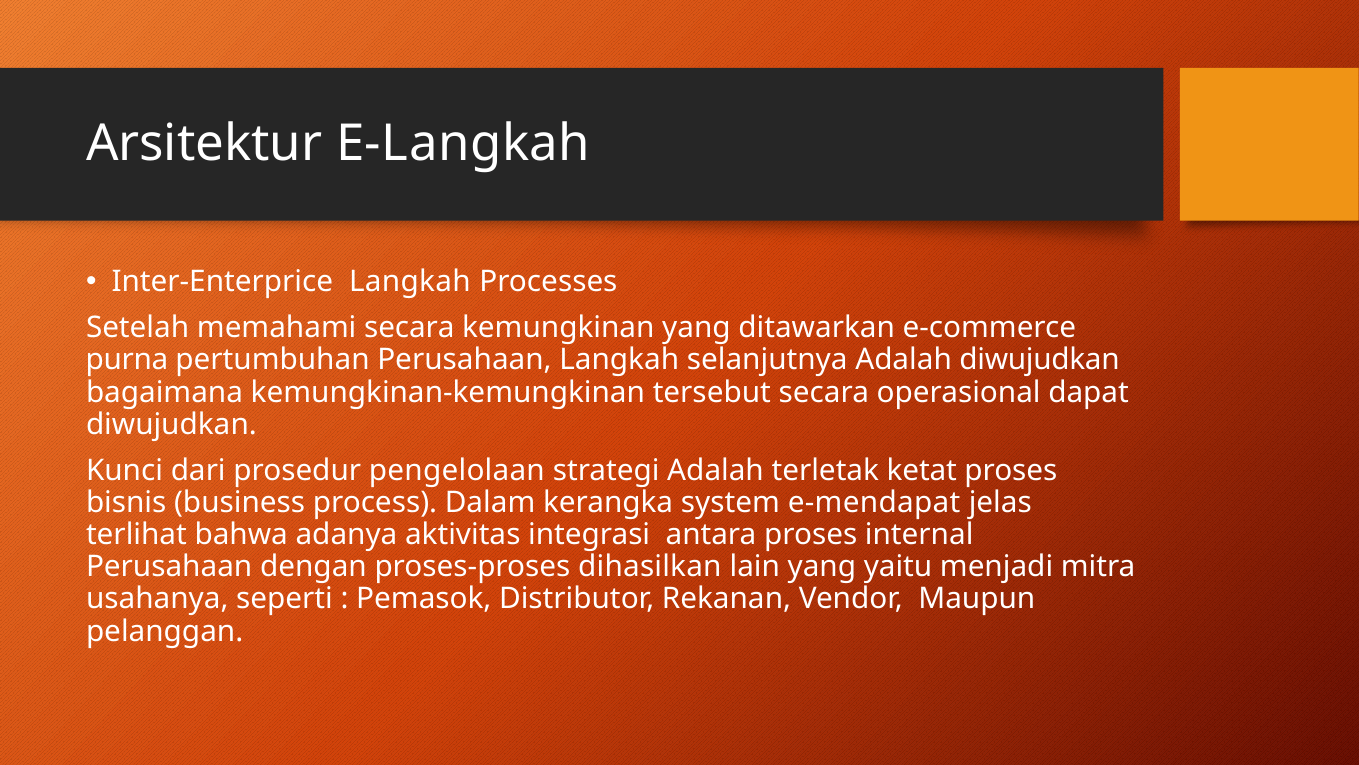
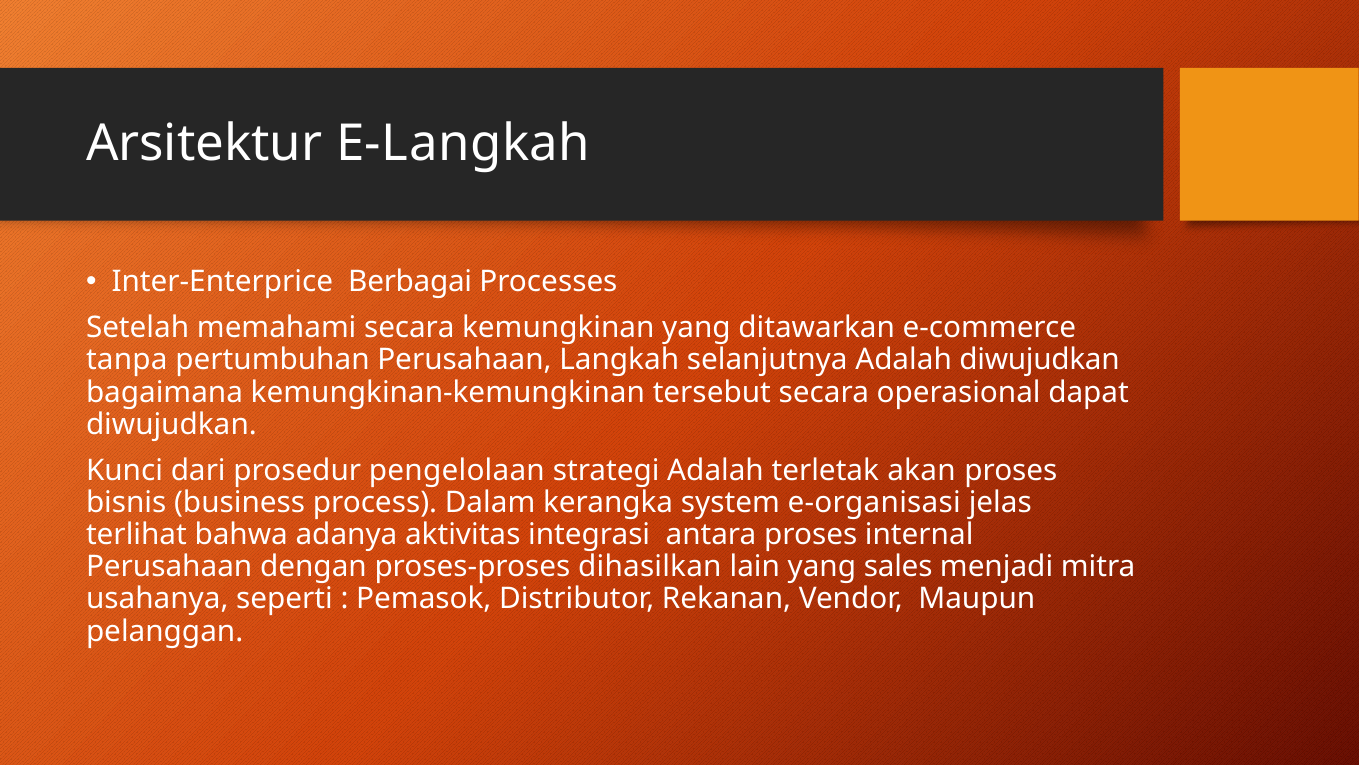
Inter-Enterprice Langkah: Langkah -> Berbagai (410, 281)
purna: purna -> tanpa (127, 360)
ketat: ketat -> akan (922, 470)
e-mendapat: e-mendapat -> e-organisasi (874, 502)
yaitu: yaitu -> sales (898, 567)
